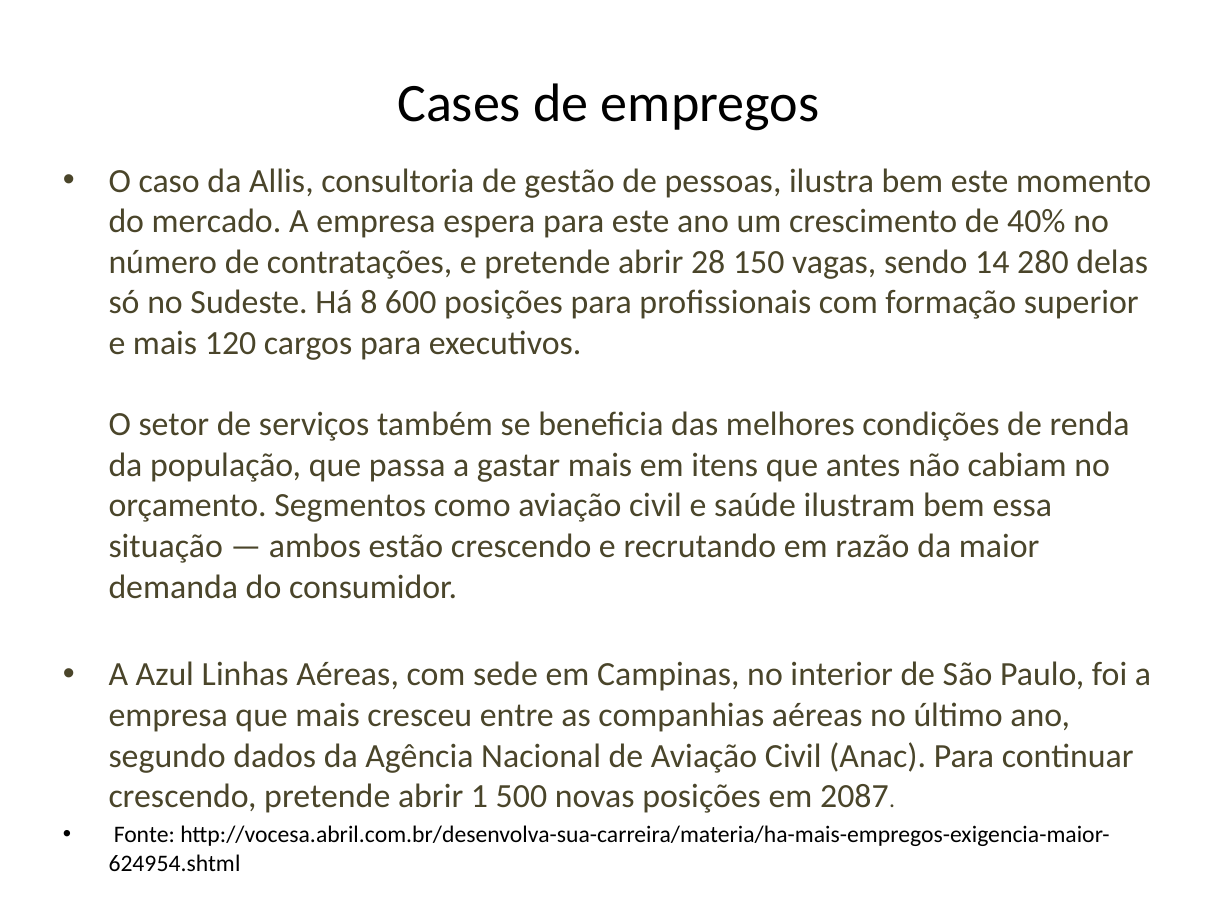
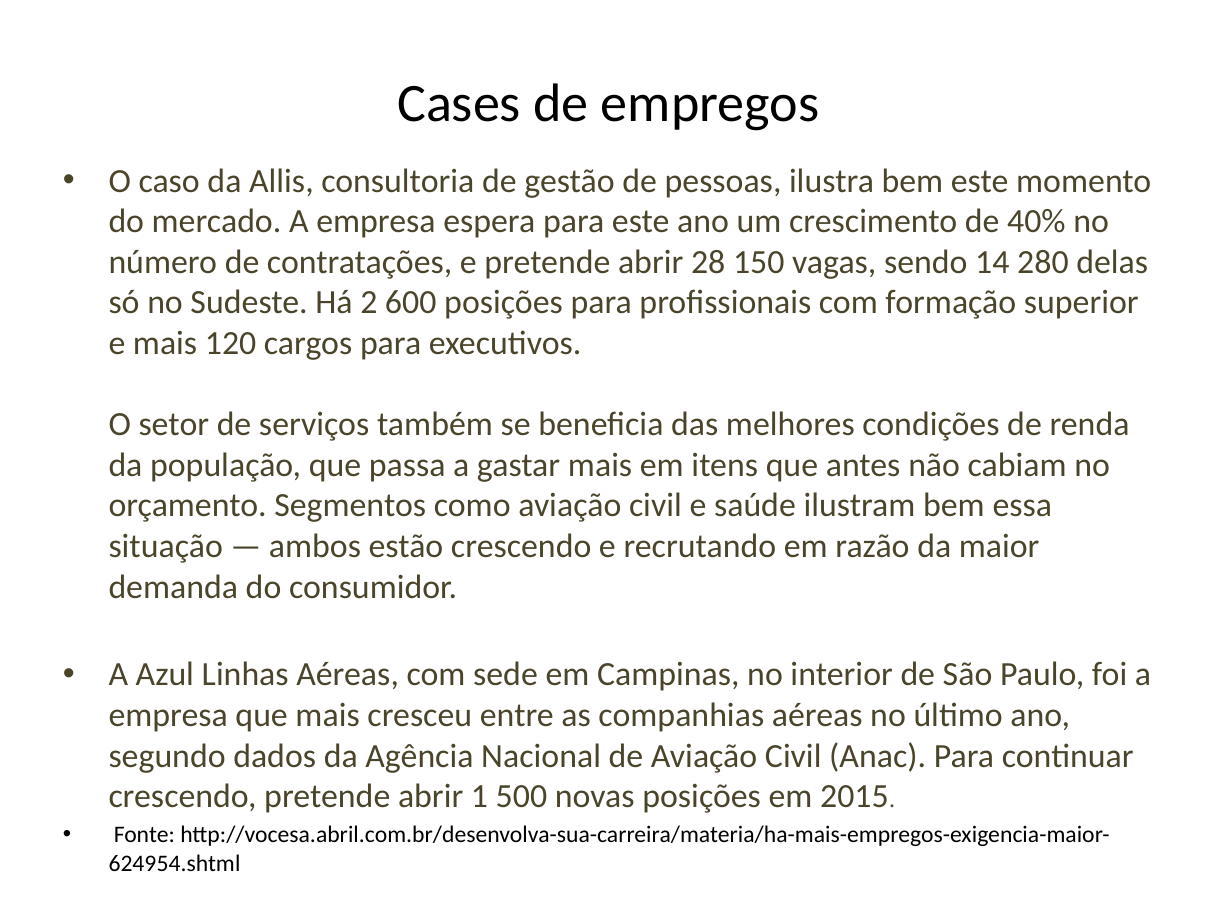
8: 8 -> 2 (369, 303)
2087: 2087 -> 2015 (854, 796)
